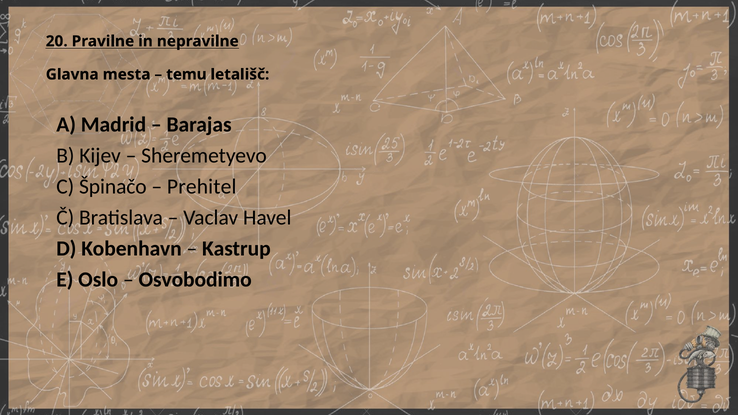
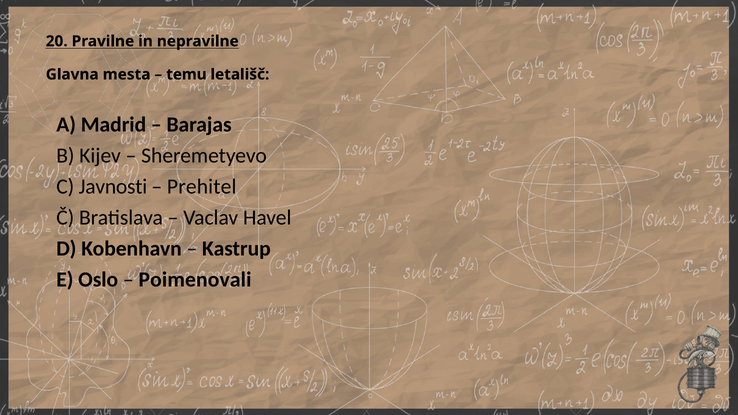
Špinačo: Špinačo -> Javnosti (113, 187)
Osvobodimo: Osvobodimo -> Poimenovali (195, 279)
